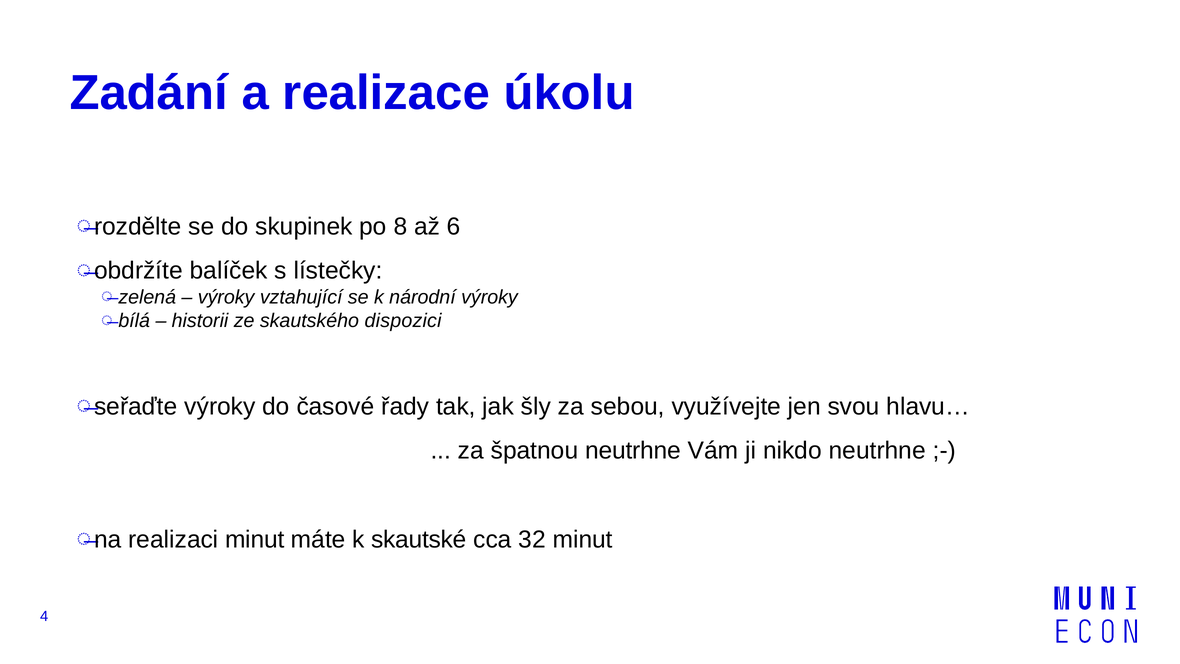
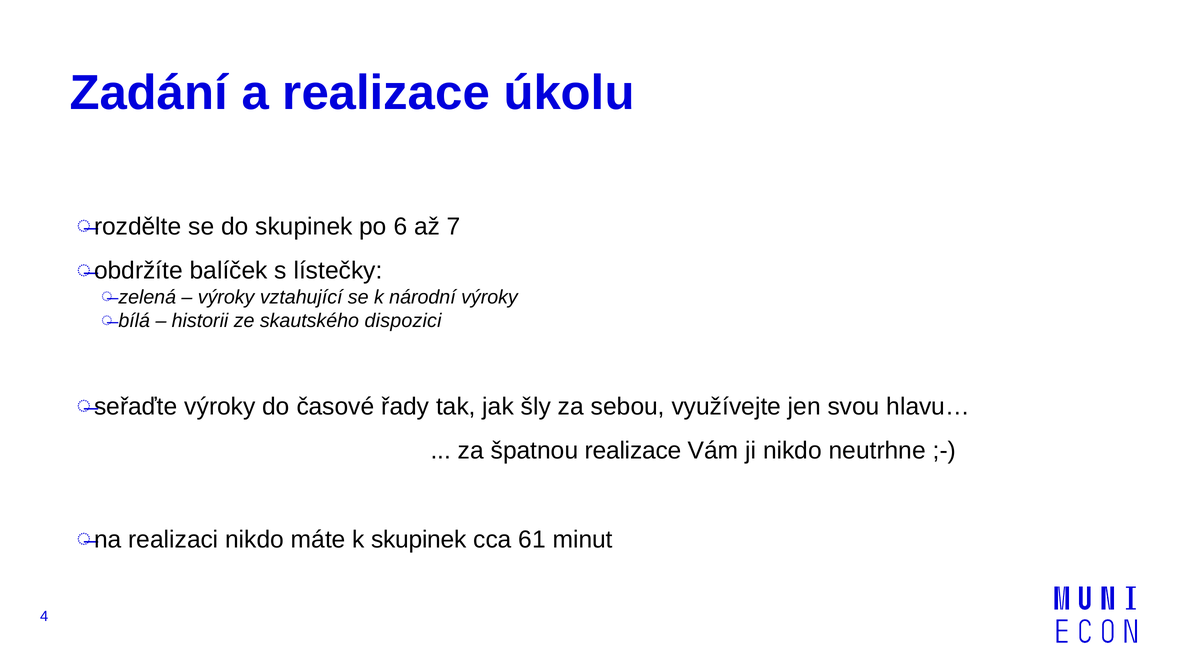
8: 8 -> 6 (400, 227)
6: 6 -> 7 (454, 227)
špatnou neutrhne: neutrhne -> realizace (633, 451)
realizaci minut: minut -> nikdo (255, 539)
k skautské: skautské -> skupinek (419, 539)
32: 32 -> 61 (532, 539)
